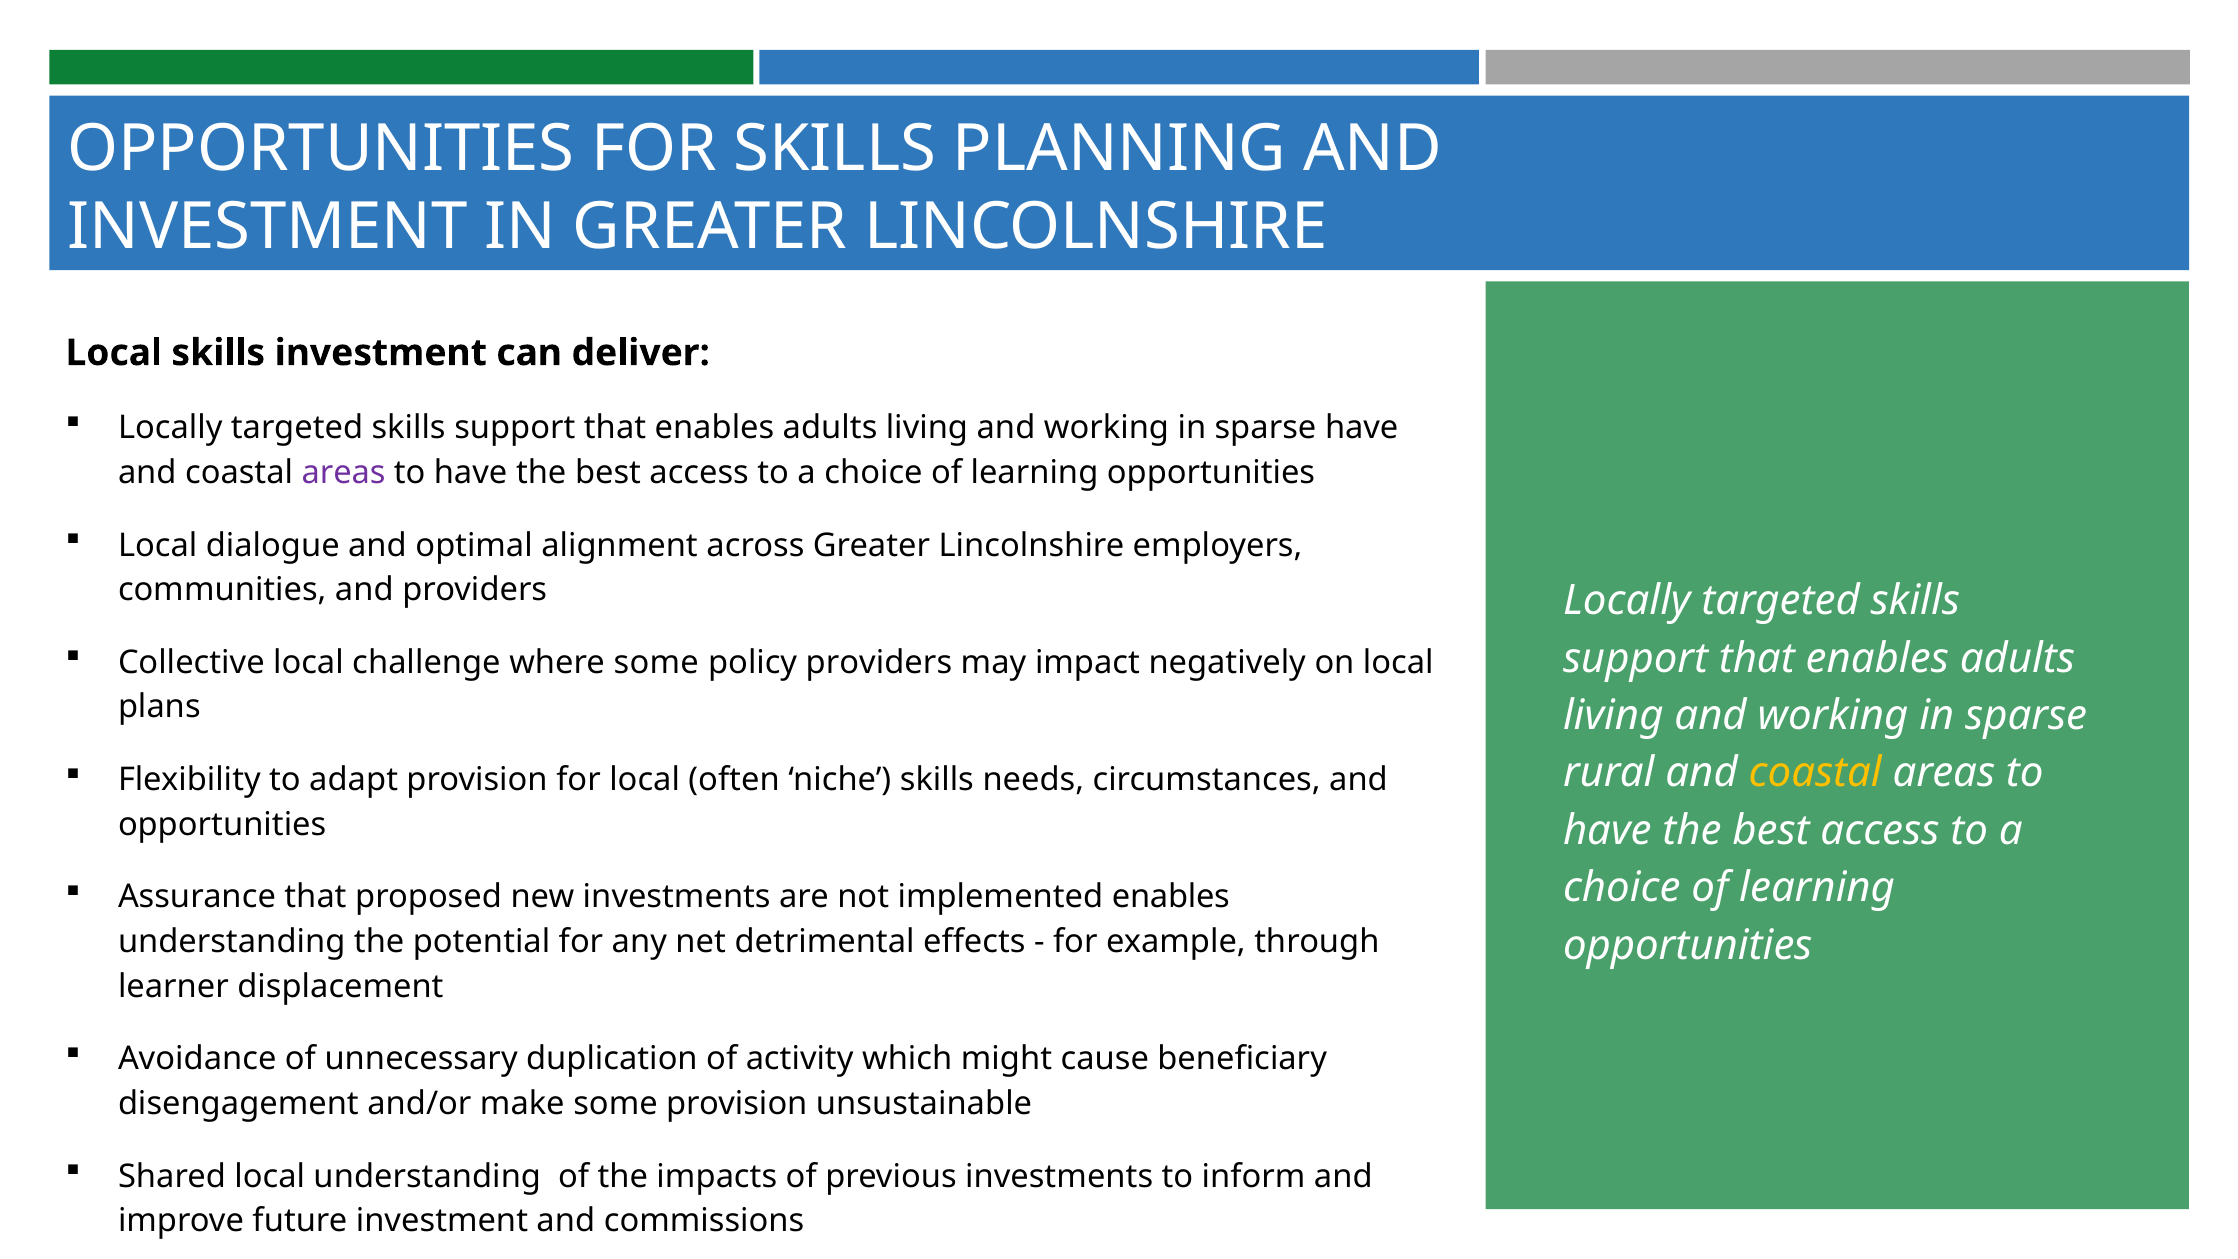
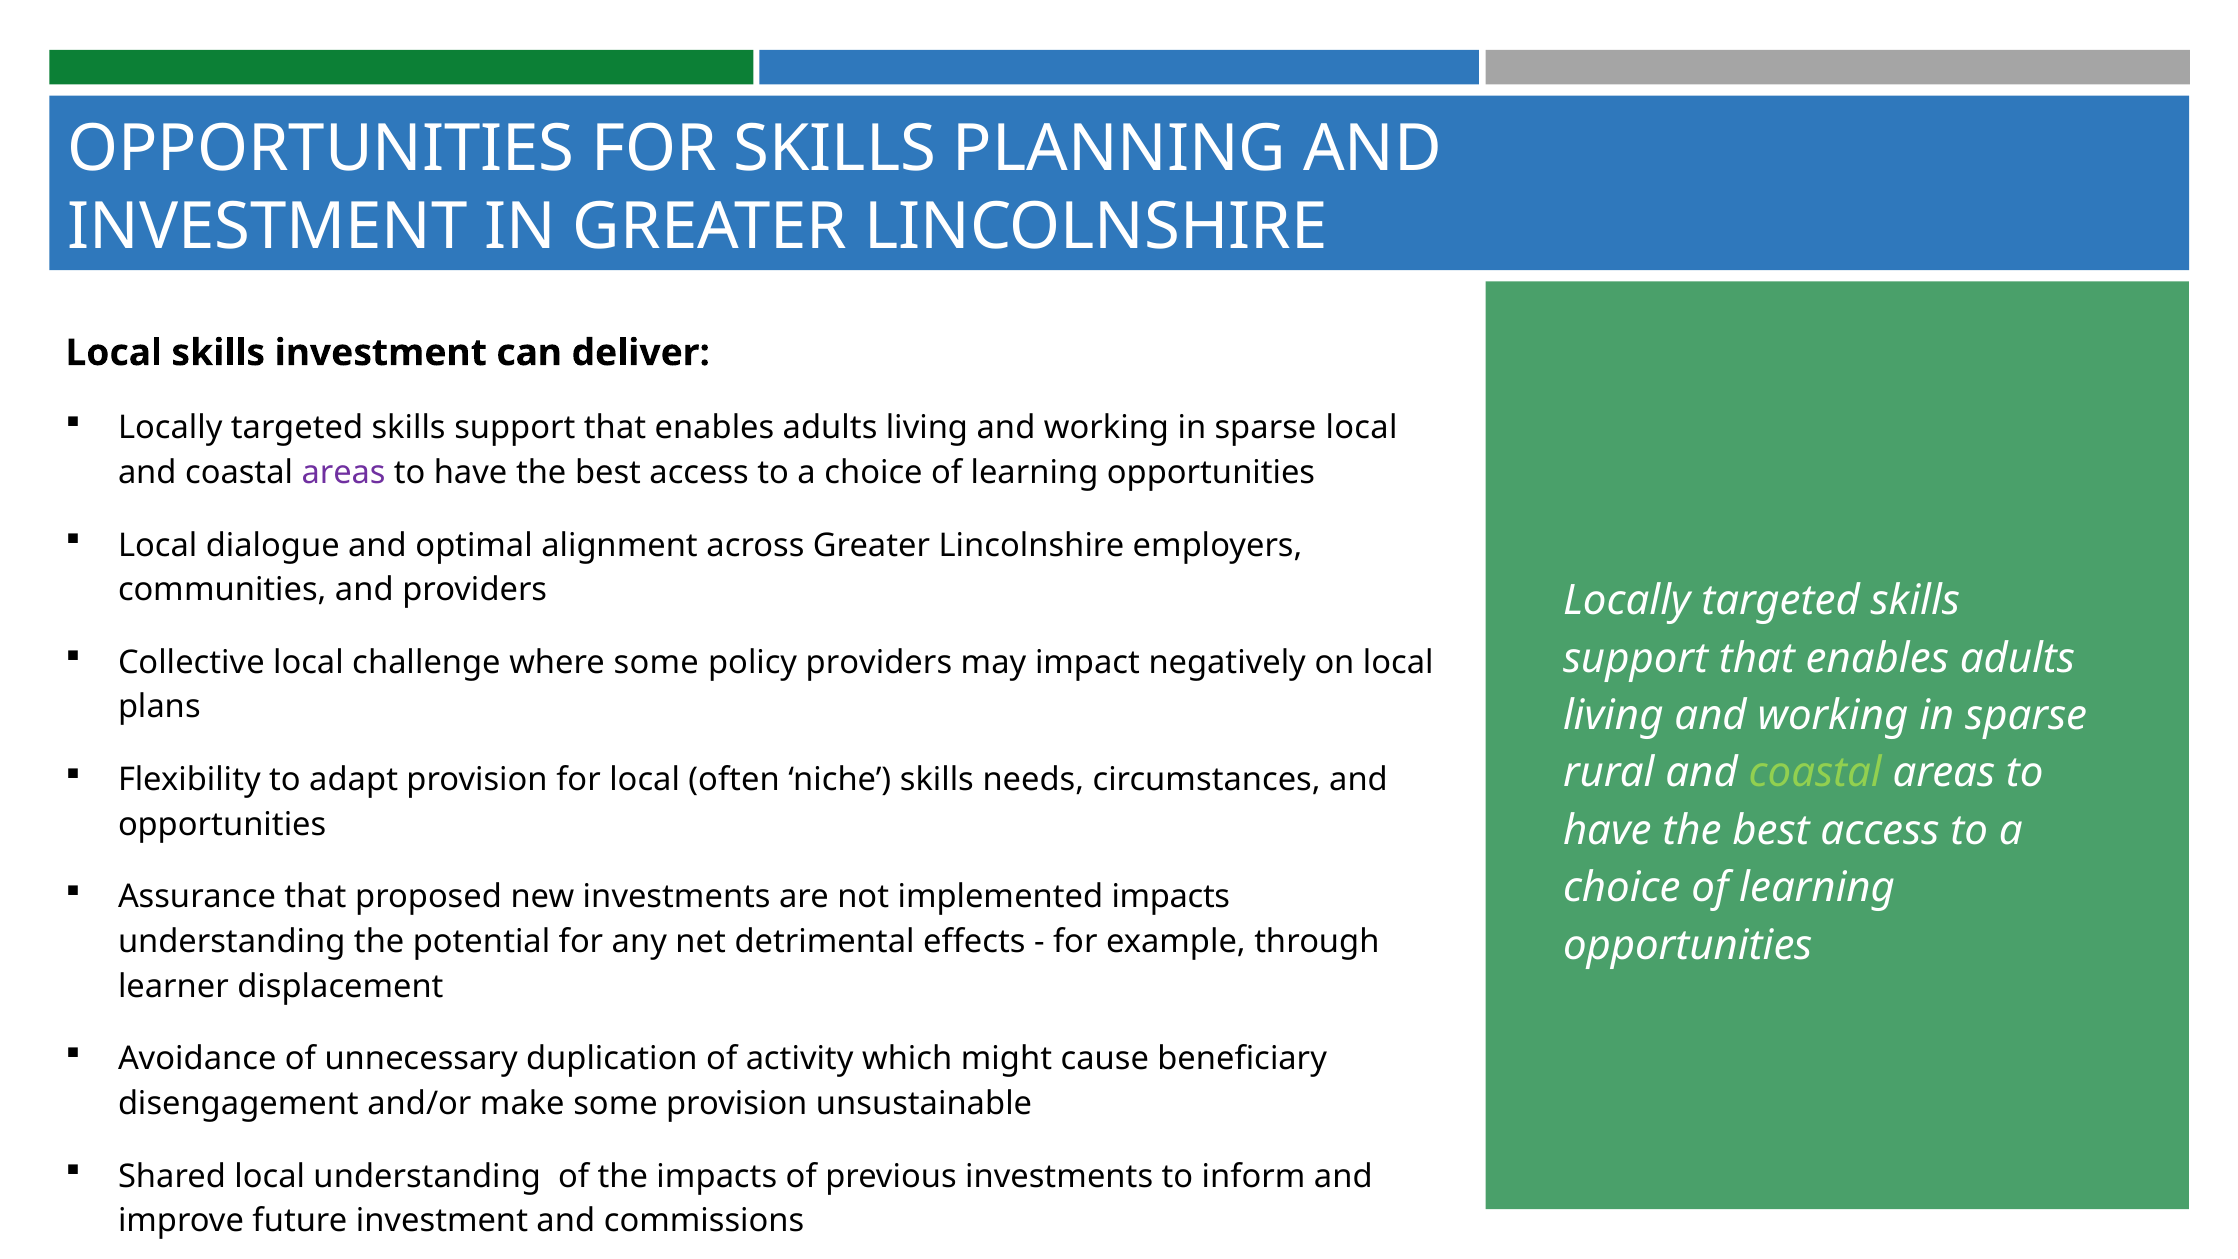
sparse have: have -> local (1362, 428)
coastal colour: yellow -> light green (1815, 773)
implemented enables: enables -> impacts (1171, 897)
